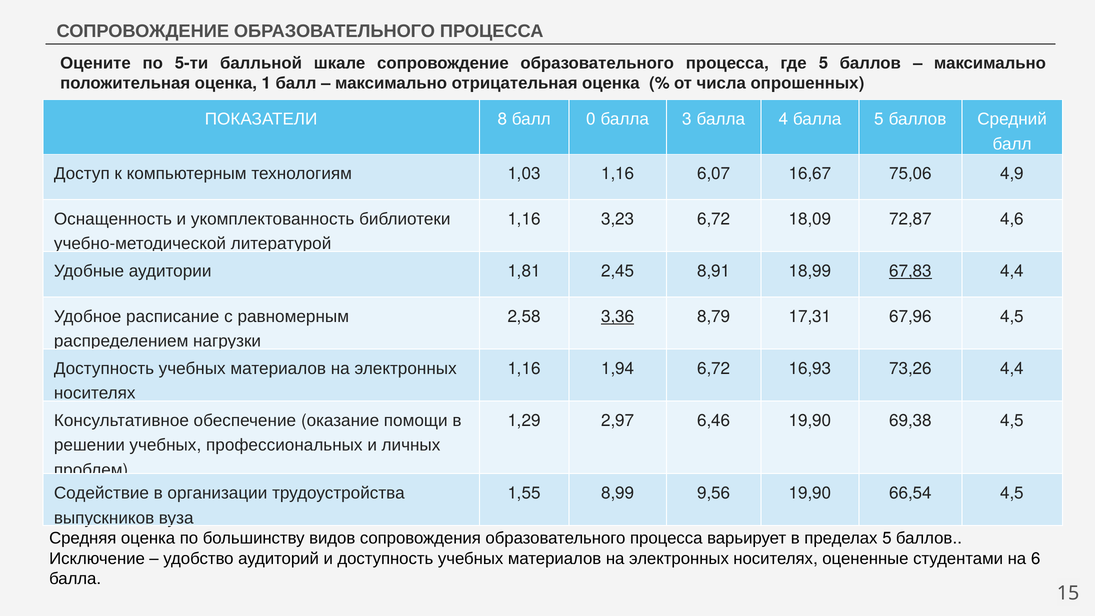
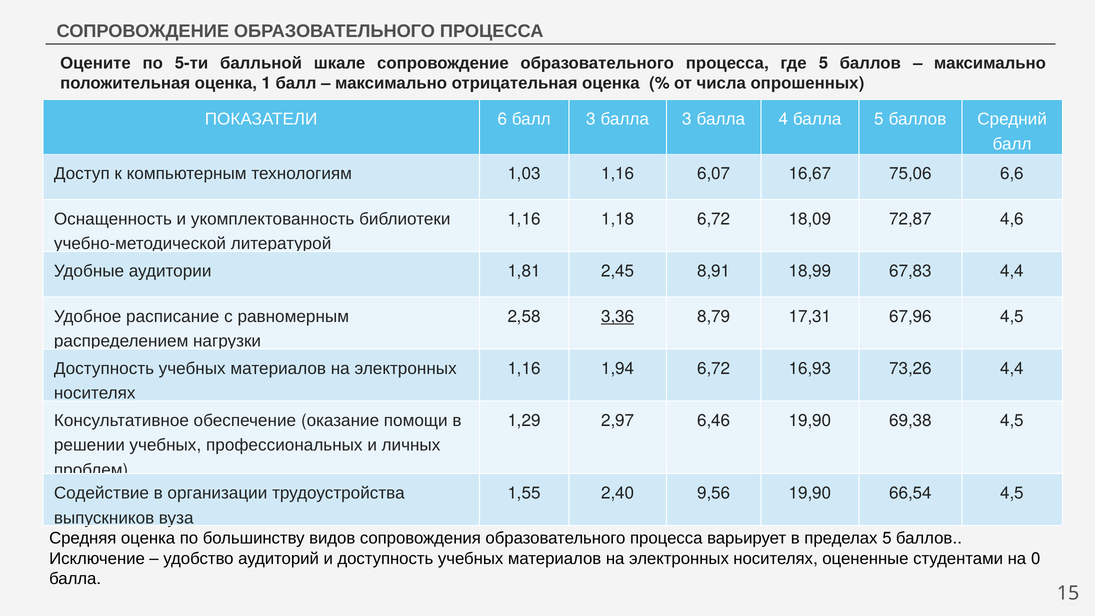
8: 8 -> 6 (502, 119)
балл 0: 0 -> 3 (591, 119)
4,9: 4,9 -> 6,6 (1012, 174)
3,23: 3,23 -> 1,18 (618, 219)
67,83 underline: present -> none (910, 271)
8,99: 8,99 -> 2,40 (618, 493)
6: 6 -> 0 (1036, 558)
